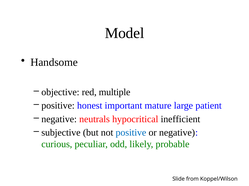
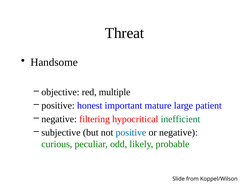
Model: Model -> Threat (125, 33)
neutrals: neutrals -> filtering (95, 120)
inefficient colour: black -> green (180, 120)
